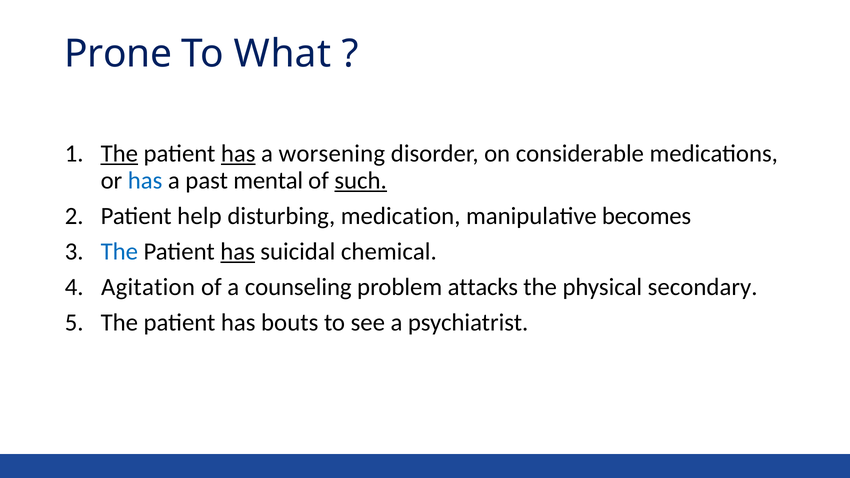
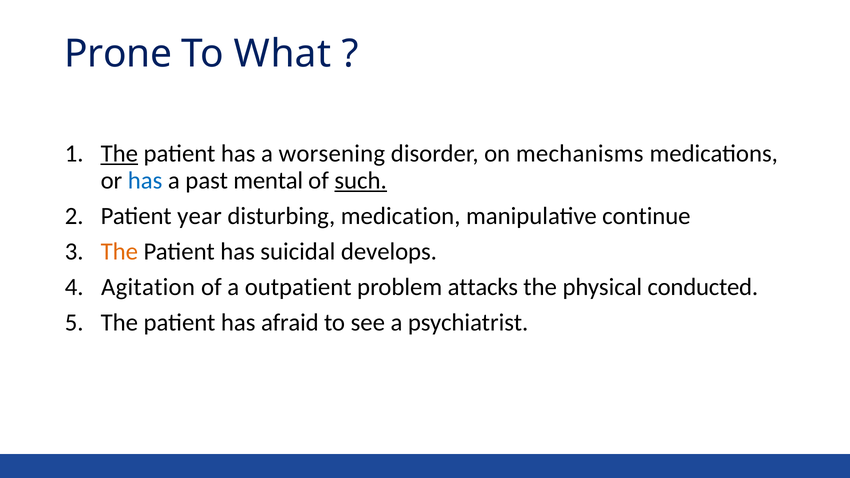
has underline: present -> none (238, 154)
considerable: considerable -> mechanisms (580, 154)
help: help -> year (200, 216)
becomes: becomes -> continue (646, 216)
The colour: blue -> orange (119, 252)
has underline: present -> none (238, 252)
chemical: chemical -> develops (389, 252)
counseling: counseling -> outpatient (298, 287)
secondary: secondary -> conducted (703, 287)
bouts: bouts -> afraid (290, 323)
